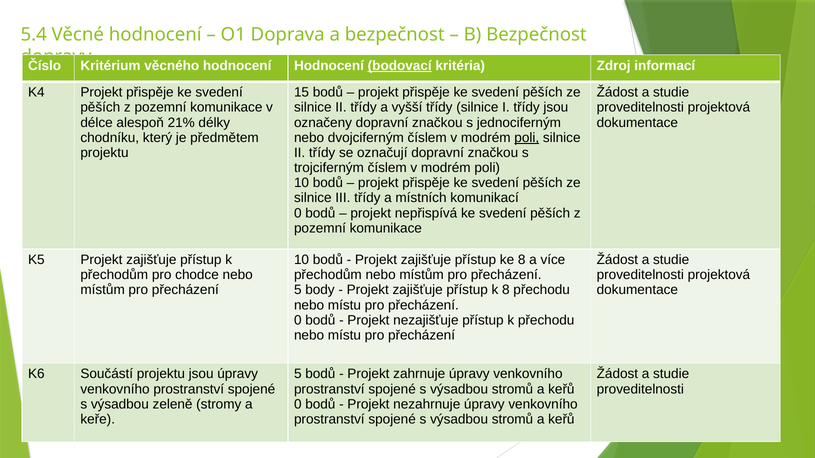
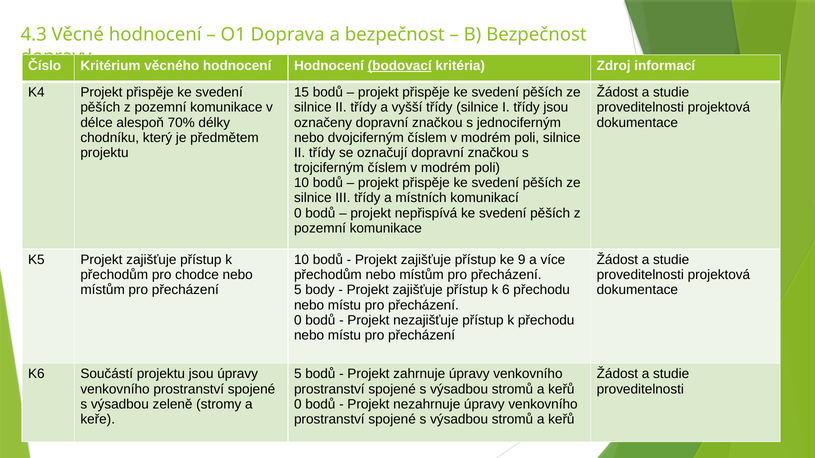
5.4: 5.4 -> 4.3 (34, 34)
21%: 21% -> 70% (181, 123)
poli underline: present -> none (527, 138)
ke 8: 8 -> 9 (522, 260)
k 8: 8 -> 6 (506, 290)
